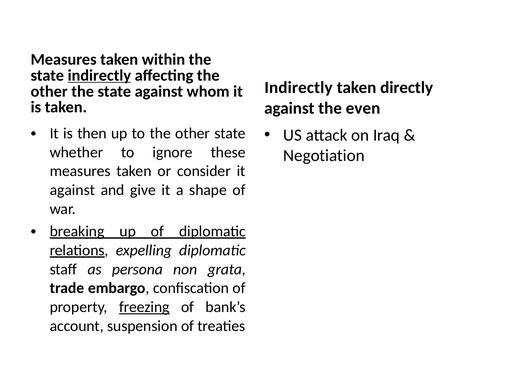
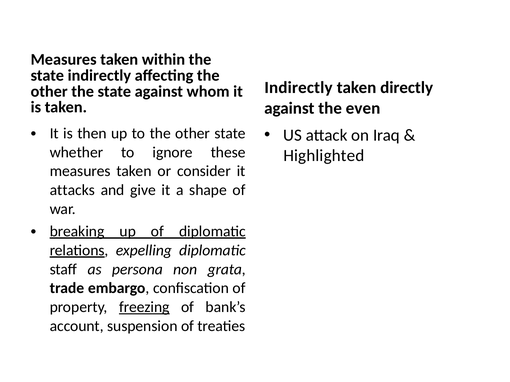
indirectly underline: present -> none (99, 75)
Negotiation: Negotiation -> Highlighted (324, 156)
against: against -> attacks (72, 190)
